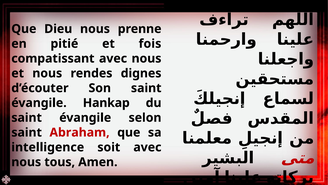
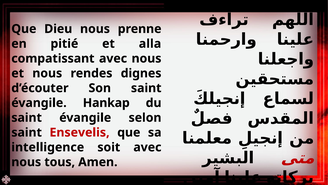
fois: fois -> alla (150, 44)
Abraham: Abraham -> Ensevelis (80, 132)
